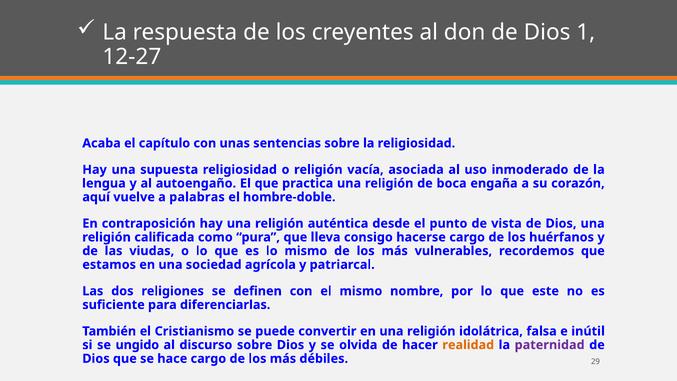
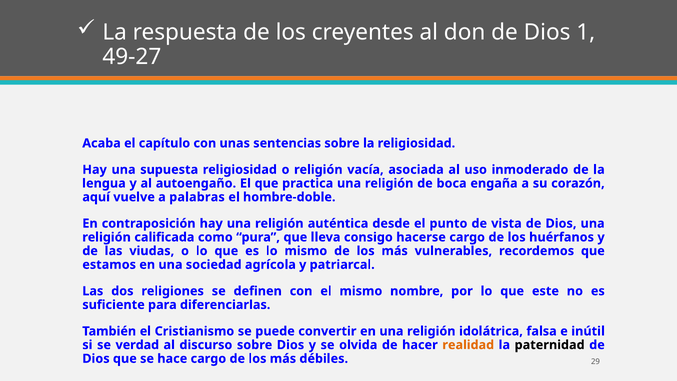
12-27: 12-27 -> 49-27 (132, 57)
ungido: ungido -> verdad (137, 345)
paternidad colour: purple -> black (550, 345)
